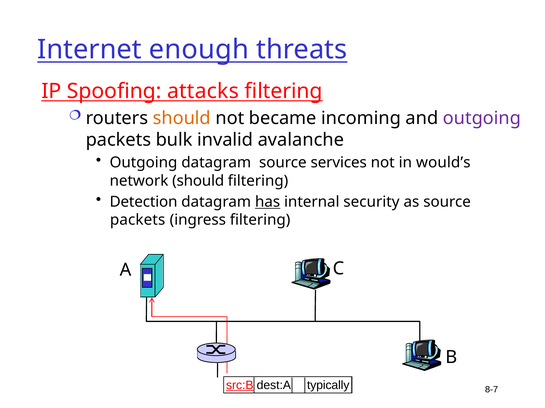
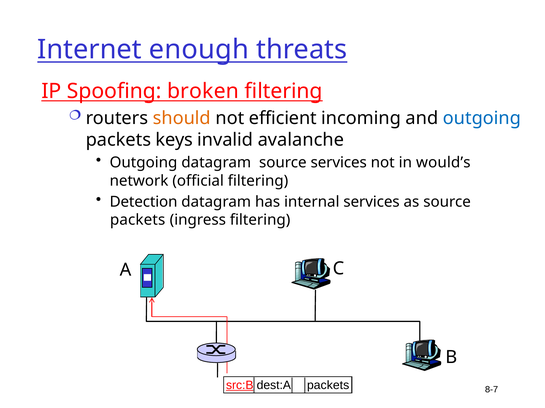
attacks: attacks -> broken (203, 91)
became: became -> efficient (283, 118)
outgoing colour: purple -> blue (482, 118)
bulk: bulk -> keys (174, 140)
network should: should -> official (198, 181)
has underline: present -> none (268, 202)
internal security: security -> services (372, 202)
dest:A typically: typically -> packets (328, 386)
